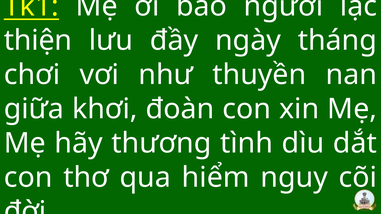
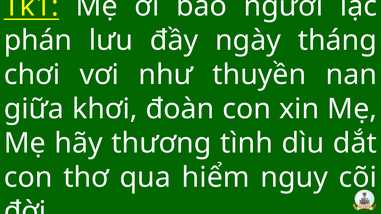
thiện: thiện -> phán (38, 41)
